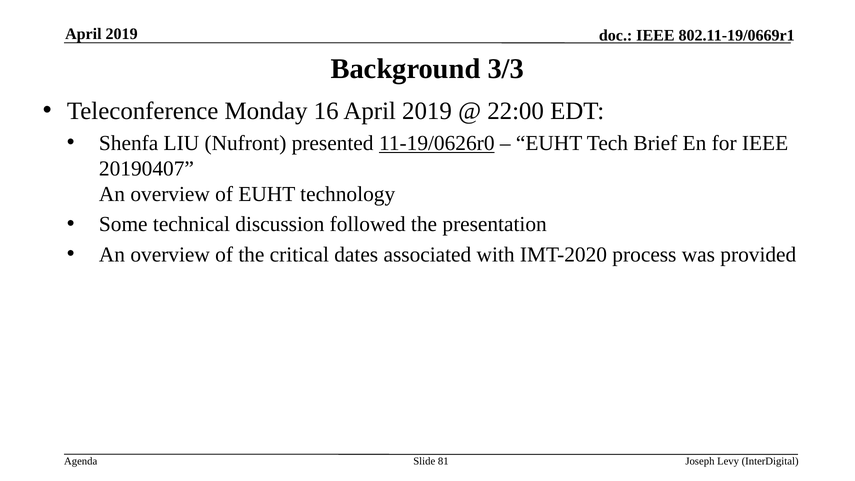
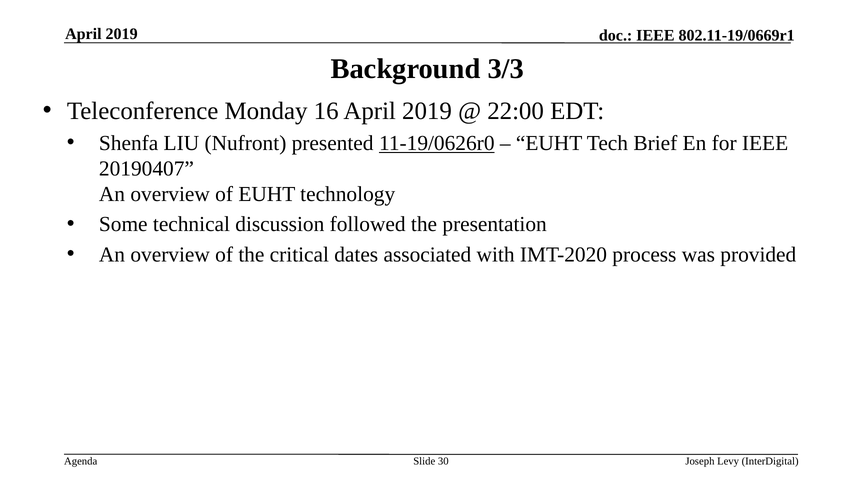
81: 81 -> 30 (443, 461)
